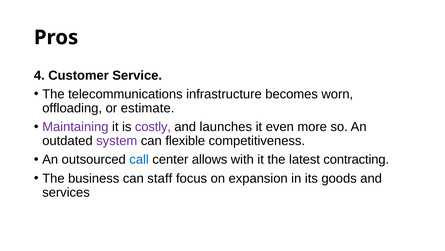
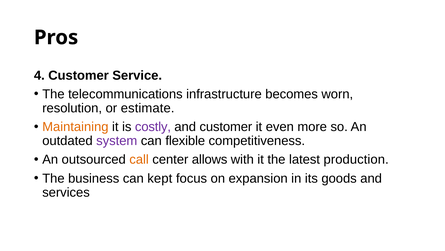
offloading: offloading -> resolution (72, 108)
Maintaining colour: purple -> orange (75, 127)
and launches: launches -> customer (226, 127)
call colour: blue -> orange (139, 159)
contracting: contracting -> production (356, 159)
staff: staff -> kept (160, 178)
